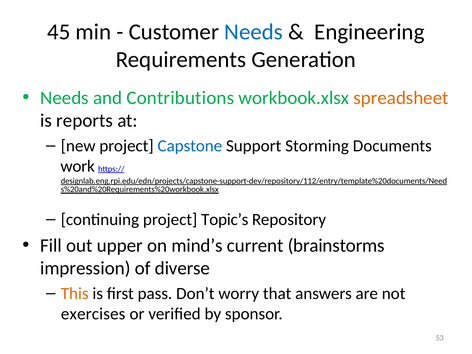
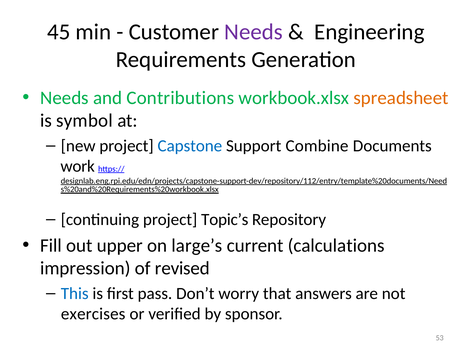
Needs colour: blue -> purple (254, 32)
reports: reports -> symbol (85, 121)
Storming: Storming -> Combine (317, 146)
mind’s: mind’s -> large’s (197, 245)
brainstorms: brainstorms -> calculations (336, 245)
diverse: diverse -> revised (182, 268)
This colour: orange -> blue (75, 293)
